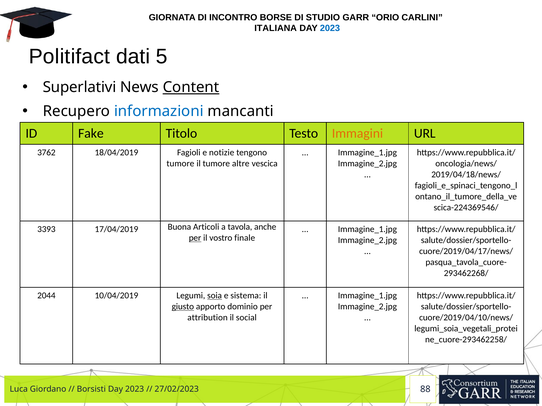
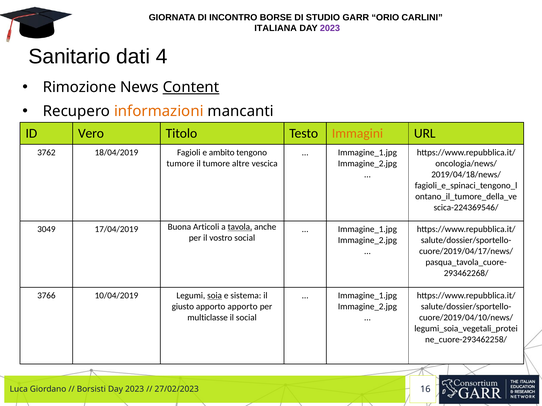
2023 colour: blue -> purple (330, 28)
Politifact: Politifact -> Sanitario (70, 57)
5: 5 -> 4 (162, 57)
Superlativi: Superlativi -> Rimozione (80, 87)
informazioni colour: blue -> orange (159, 111)
Fake: Fake -> Vero (91, 134)
notizie: notizie -> ambito (222, 153)
3393: 3393 -> 3049 (46, 229)
tavola underline: none -> present (240, 227)
per underline: present -> none (195, 238)
vostro finale: finale -> social (245, 238)
2044: 2044 -> 3766 (46, 296)
giusto underline: present -> none (183, 307)
apporto dominio: dominio -> apporto (243, 307)
attribution: attribution -> multiclasse (208, 318)
88: 88 -> 16 (425, 390)
